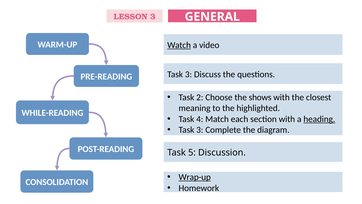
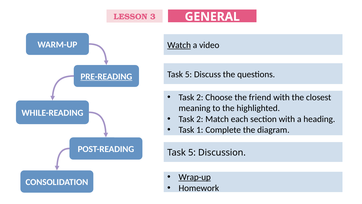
3: 3 -> 5 (188, 74)
PRE-READING underline: none -> present (106, 76)
shows: shows -> friend (260, 97)
4: 4 -> 2 (200, 119)
heading underline: present -> none (319, 119)
3: 3 -> 1 (200, 130)
